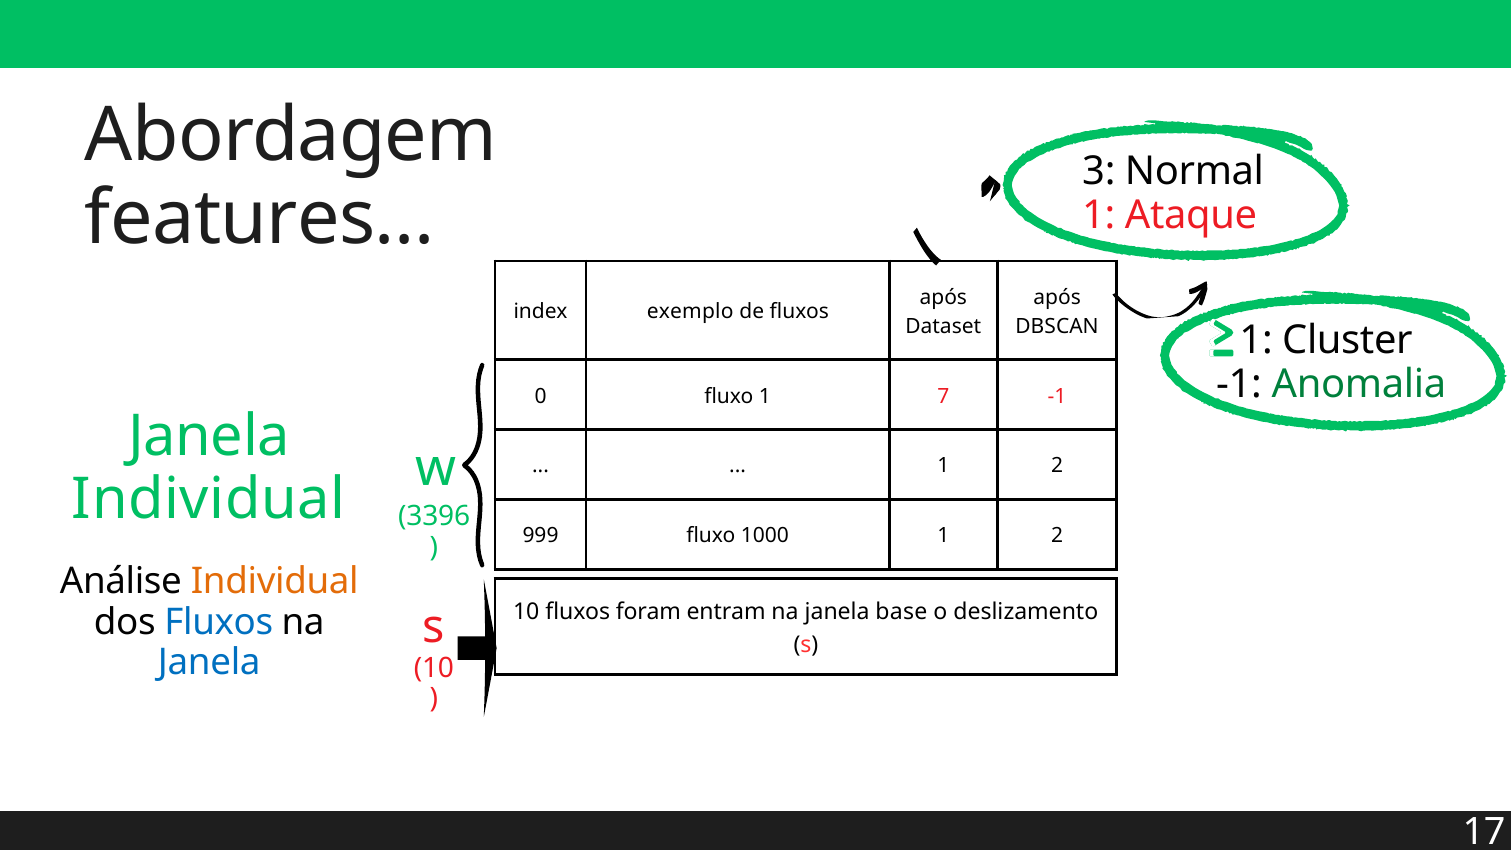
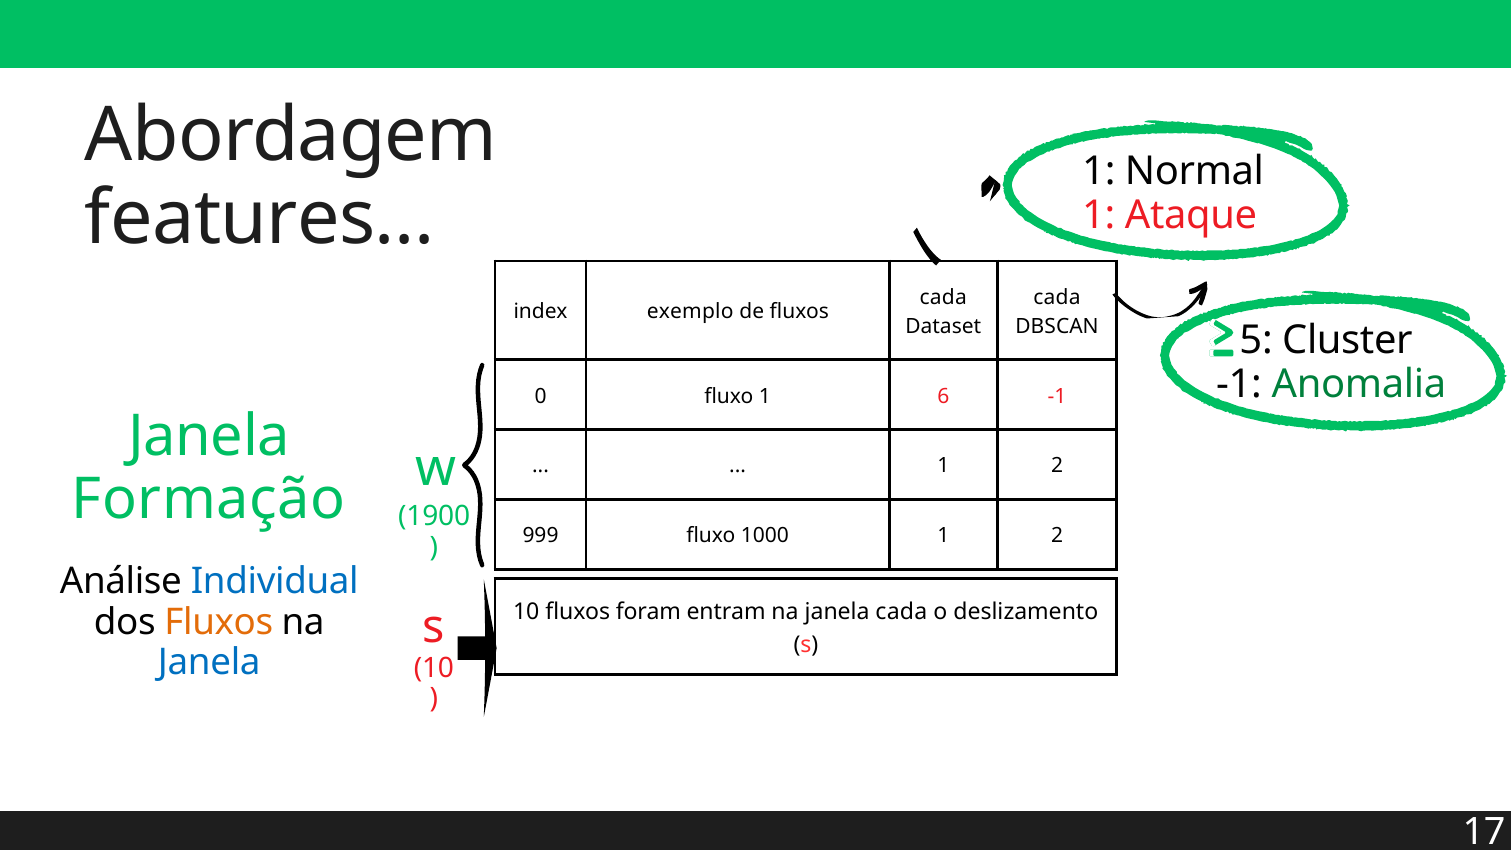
3: 3 -> 1 (1099, 171)
após: após -> cada (943, 297)
após: após -> cada (1057, 297)
1: 1 -> 5 (1256, 340)
7: 7 -> 6 (943, 396)
Individual: Individual -> Formação (209, 500)
3396: 3396 -> 1900 (434, 516)
Individual colour: orange -> blue (275, 582)
janela base: base -> cada (901, 612)
Fluxos colour: blue -> orange (219, 622)
